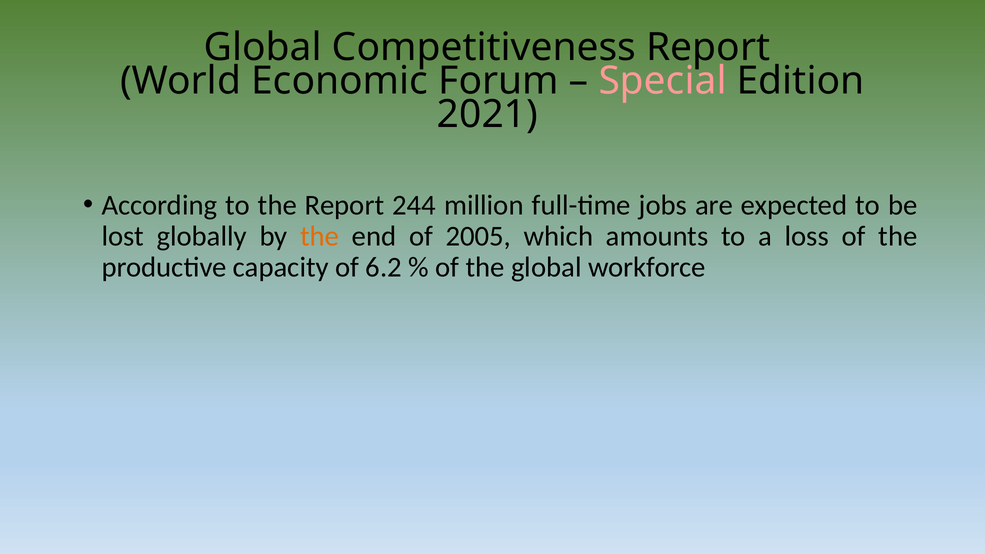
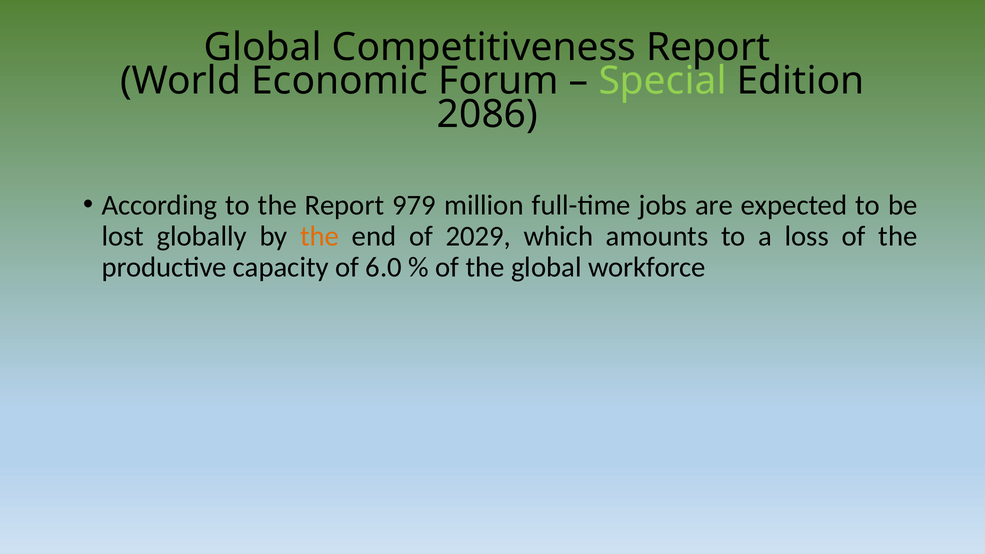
Special colour: pink -> light green (663, 81)
2021: 2021 -> 2086 (487, 115)
244: 244 -> 979 (414, 205)
2005: 2005 -> 2029 (478, 236)
6.2: 6.2 -> 6.0 (384, 267)
